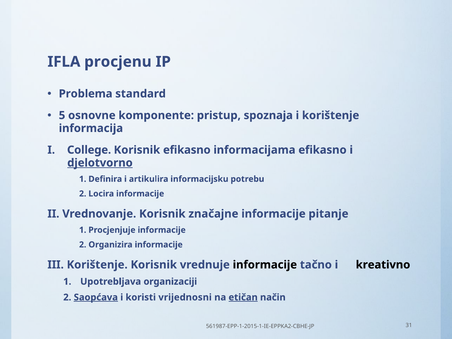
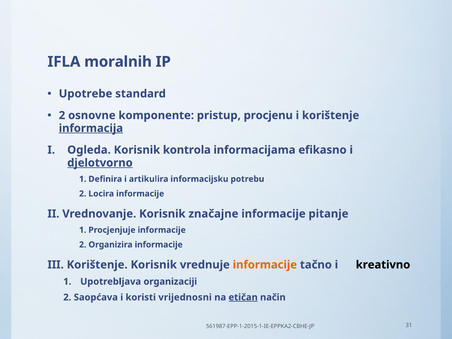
procjenu: procjenu -> moralnih (118, 62)
Problema: Problema -> Upotrebe (86, 94)
5: 5 -> 2 (62, 115)
spoznaja: spoznaja -> procjenu (268, 115)
informacija underline: none -> present (91, 128)
College: College -> Ogleda (89, 150)
Korisnik efikasno: efikasno -> kontrola (187, 150)
informacije colour: black -> orange (265, 265)
Saopćava underline: present -> none (96, 297)
